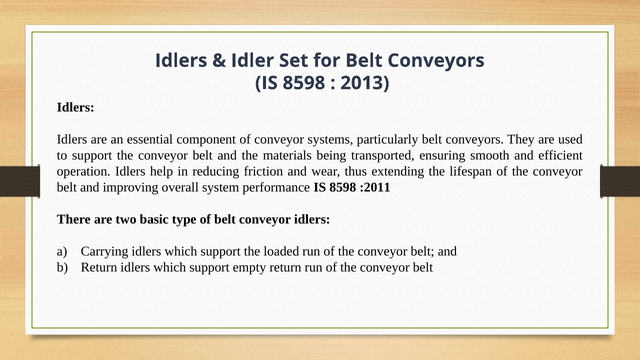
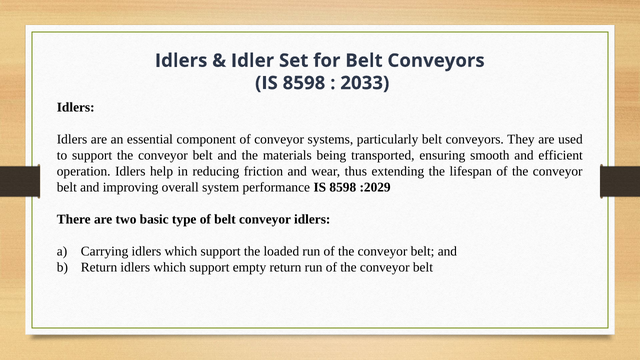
2013: 2013 -> 2033 (365, 83)
:2011: :2011 -> :2029 (375, 187)
